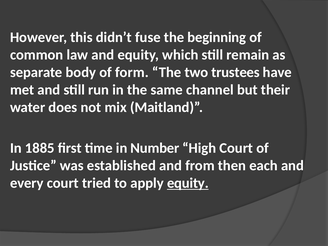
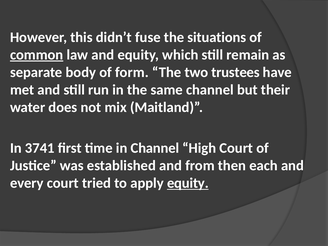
beginning: beginning -> situations (217, 37)
common underline: none -> present (37, 55)
1885: 1885 -> 3741 (40, 148)
in Number: Number -> Channel (155, 148)
